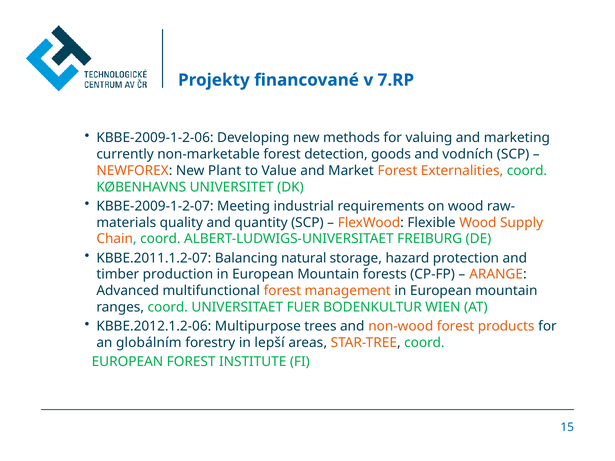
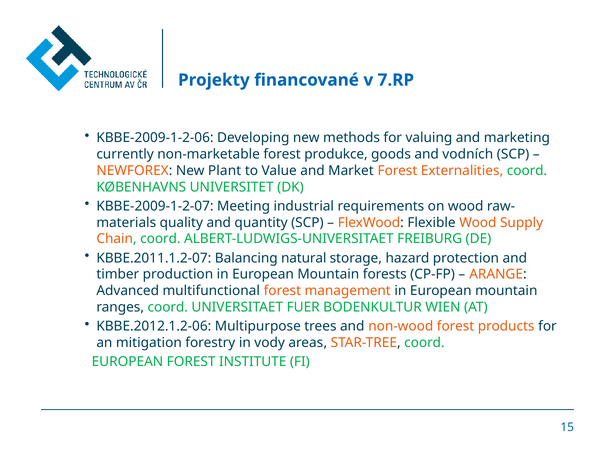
detection: detection -> produkce (336, 154)
globálním: globálním -> mitigation (149, 343)
lepší: lepší -> vody (270, 343)
